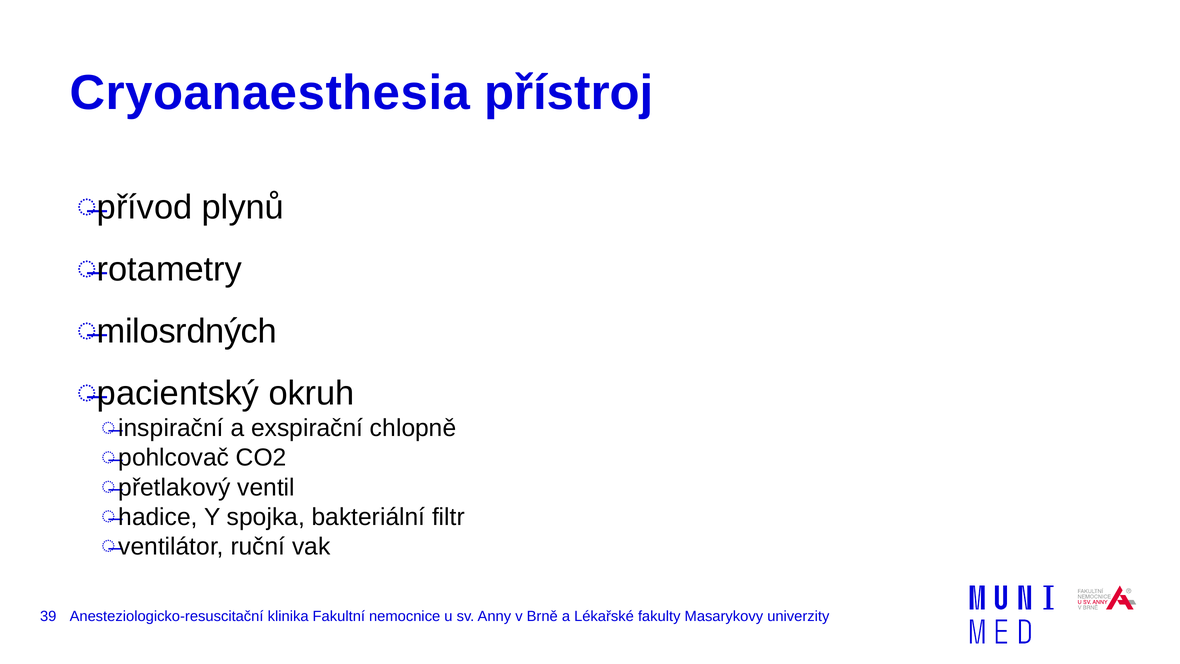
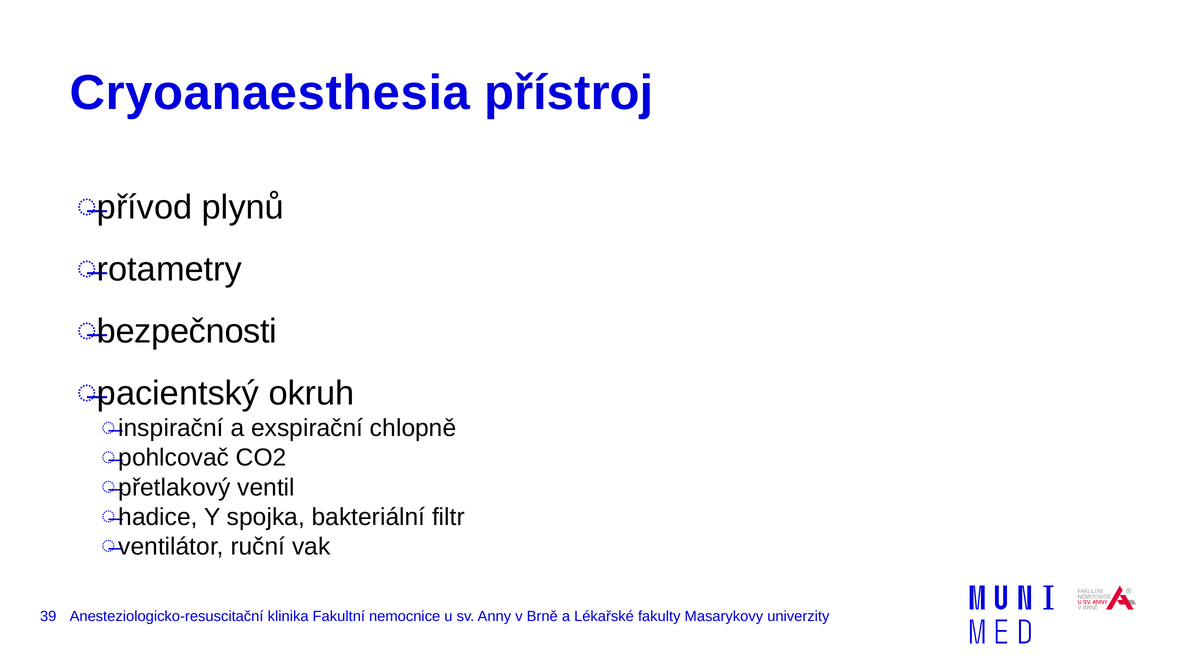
milosrdných: milosrdných -> bezpečnosti (187, 331)
